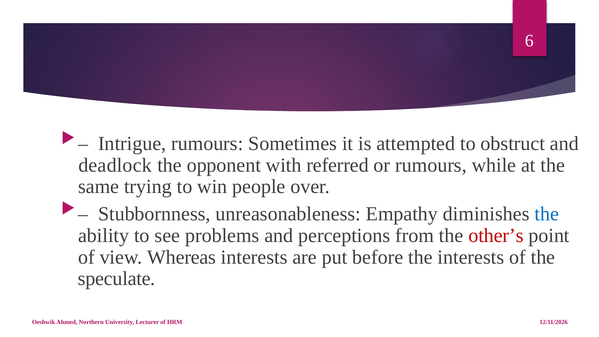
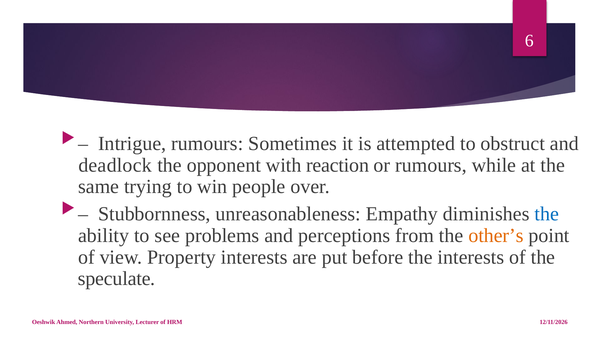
referred: referred -> reaction (338, 165)
other’s colour: red -> orange (496, 235)
Whereas: Whereas -> Property (182, 257)
